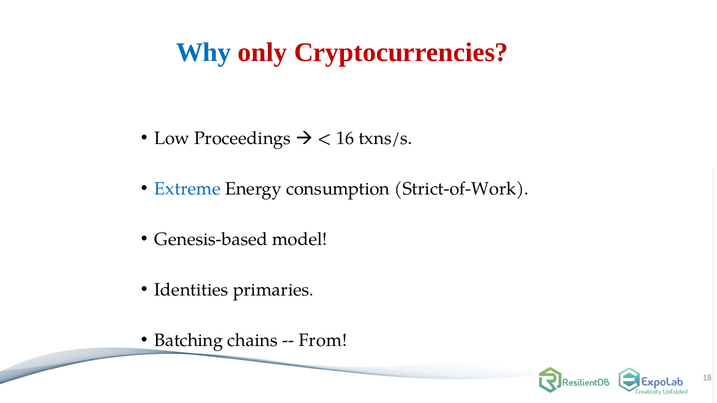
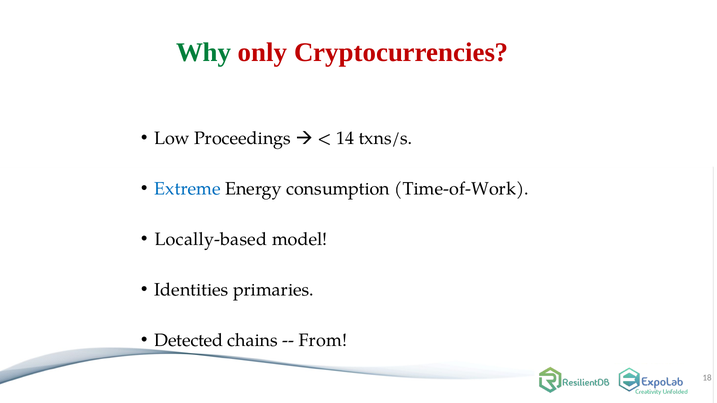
Why colour: blue -> green (204, 52)
16: 16 -> 14 (345, 139)
Strict-of-Work: Strict-of-Work -> Time-of-Work (462, 189)
Genesis-based: Genesis-based -> Locally-based (211, 240)
Batching: Batching -> Detected (189, 341)
